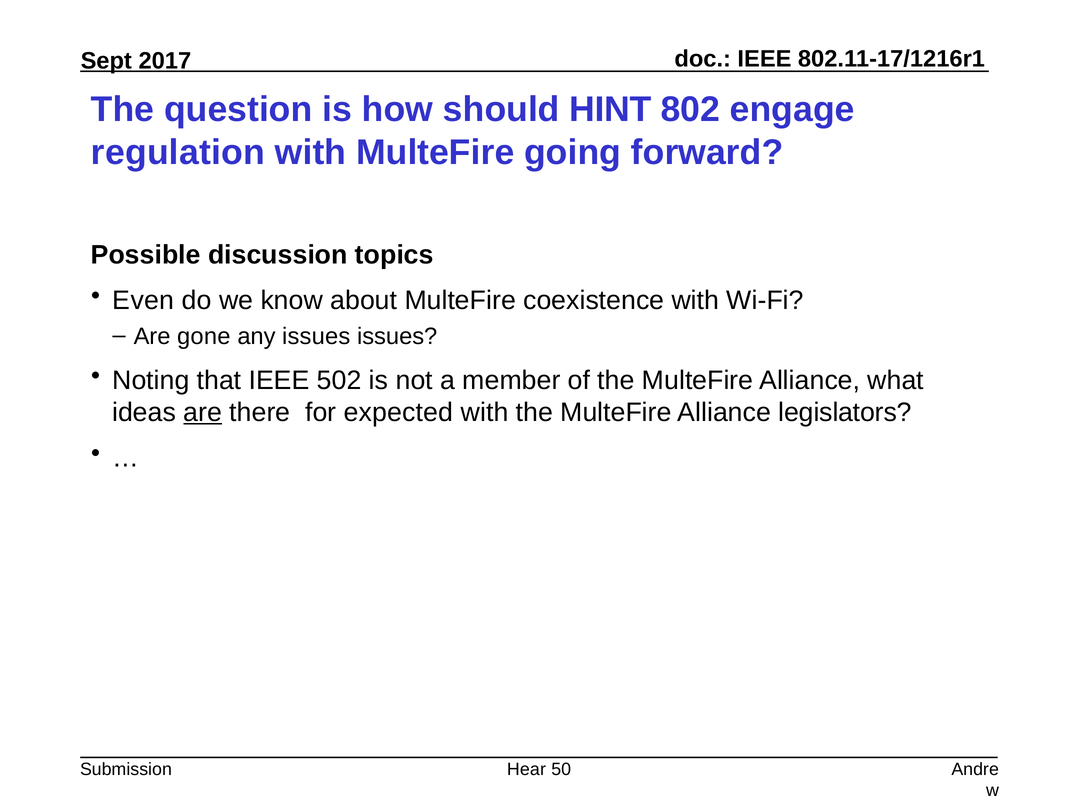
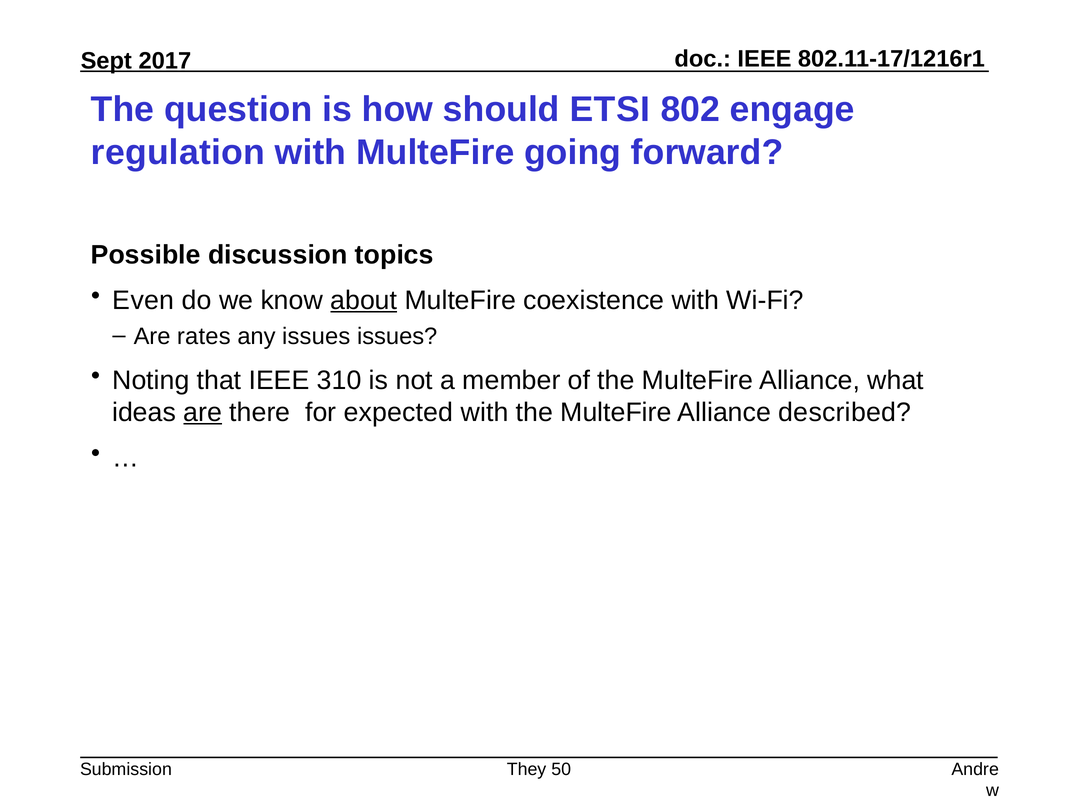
HINT: HINT -> ETSI (610, 109)
about underline: none -> present (364, 300)
gone: gone -> rates (204, 336)
502: 502 -> 310 (339, 380)
legislators: legislators -> described (845, 412)
Hear: Hear -> They (527, 769)
